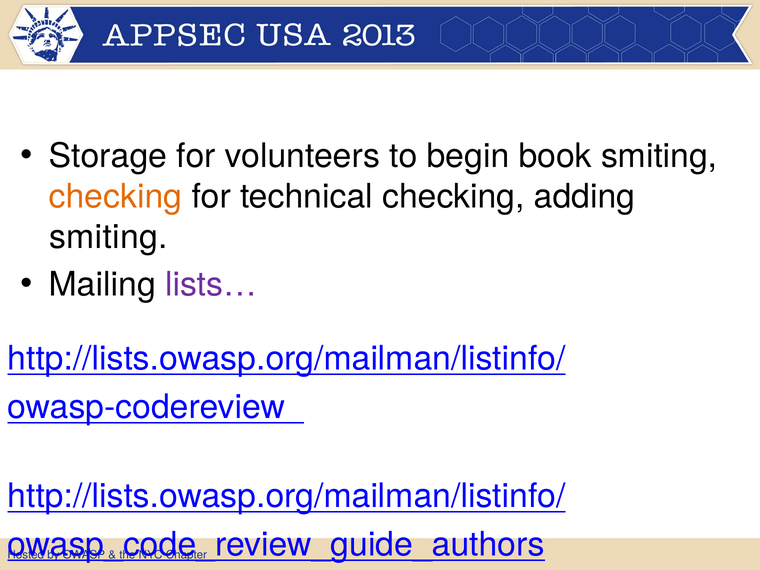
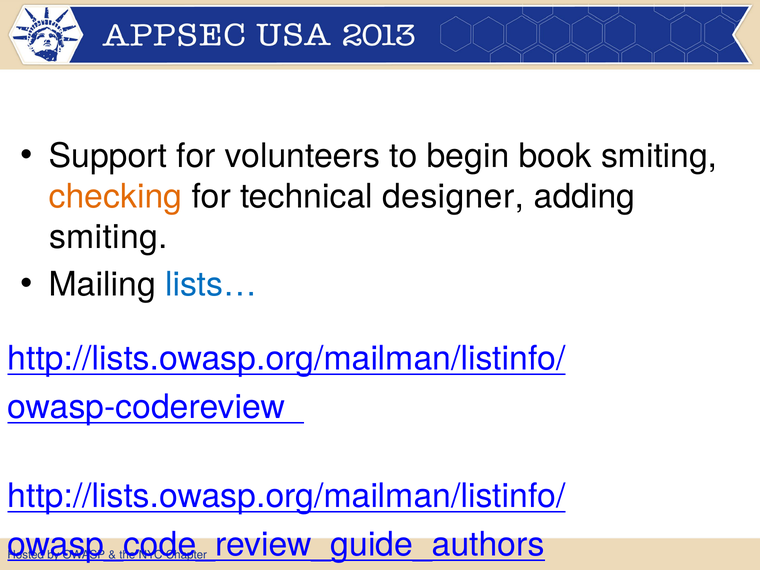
Storage: Storage -> Support (108, 156)
technical checking: checking -> designer (453, 197)
lists… colour: purple -> blue (211, 284)
